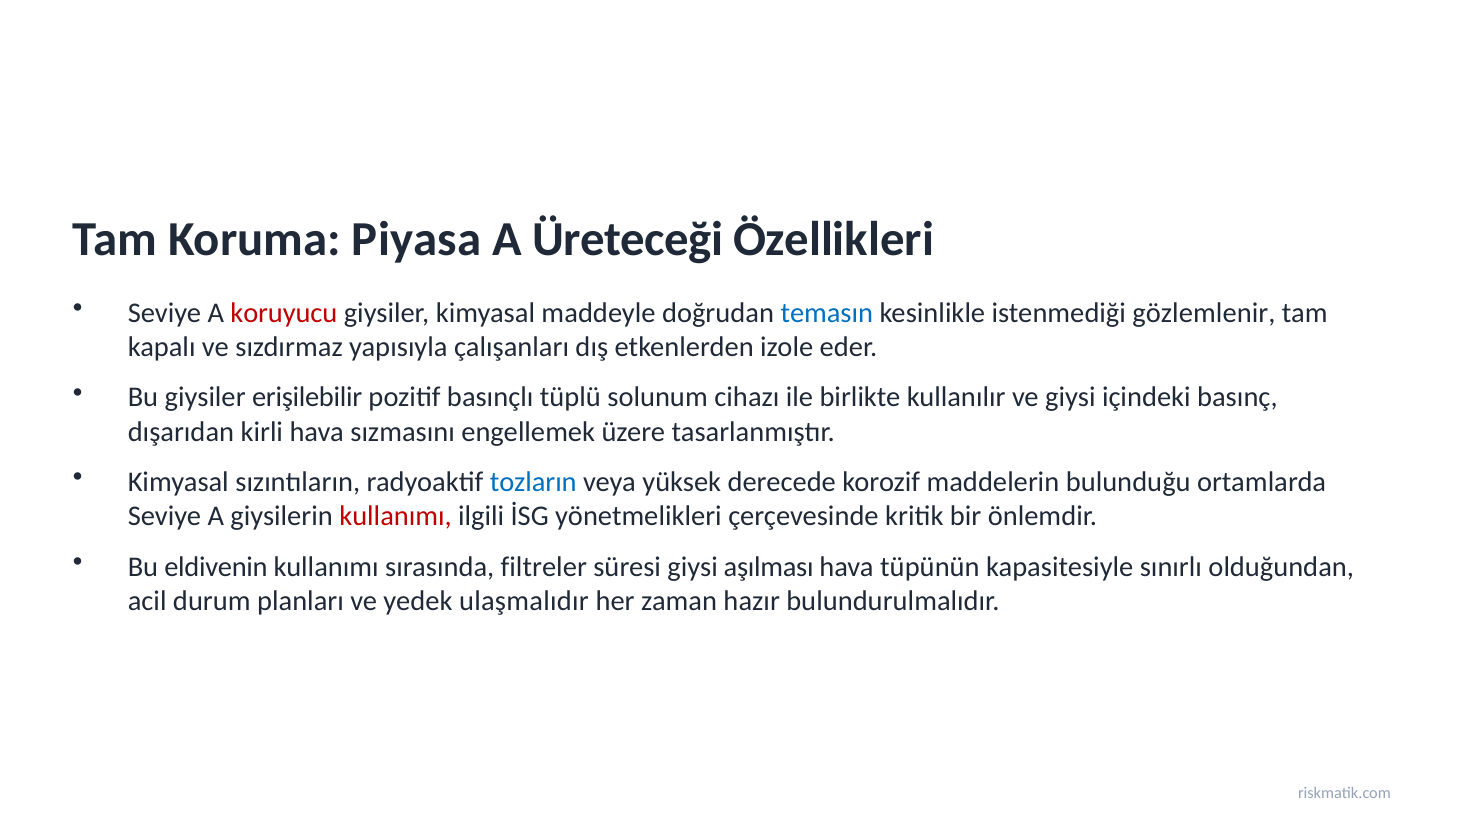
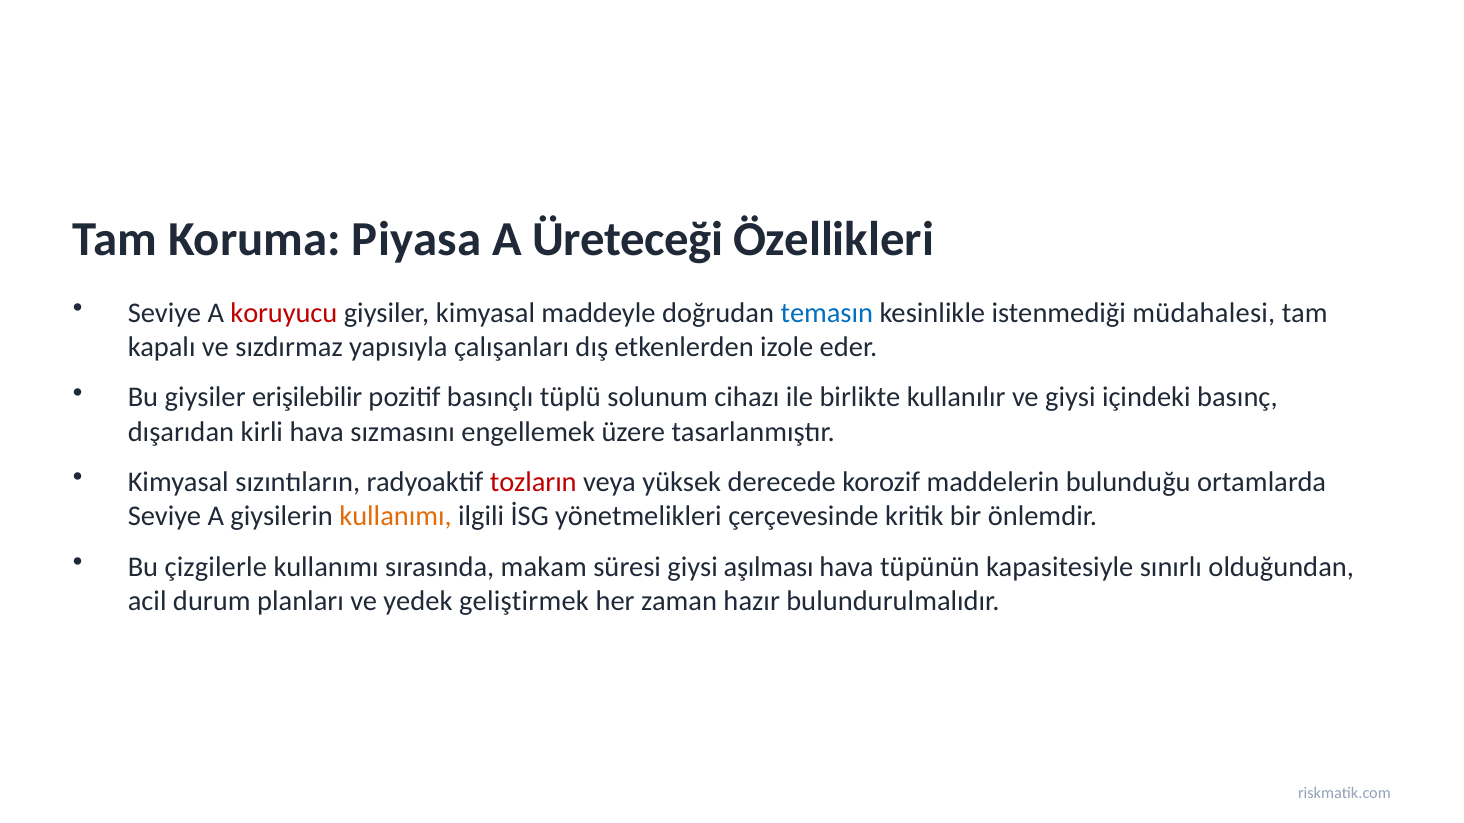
gözlemlenir: gözlemlenir -> müdahalesi (1204, 313)
tozların colour: blue -> red (533, 482)
kullanımı colour: red -> orange (396, 517)
eldivenin: eldivenin -> çizgilerle (216, 567)
filtreler: filtreler -> makam (544, 567)
ulaşmalıdır: ulaşmalıdır -> geliştirmek (524, 601)
